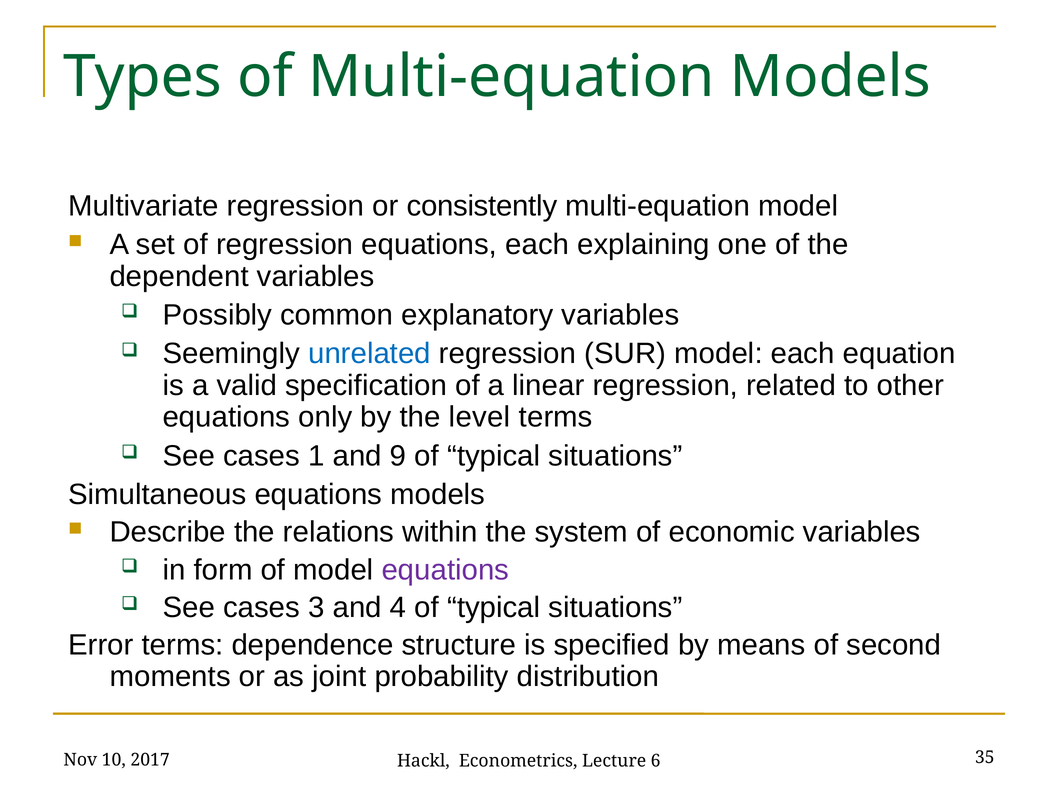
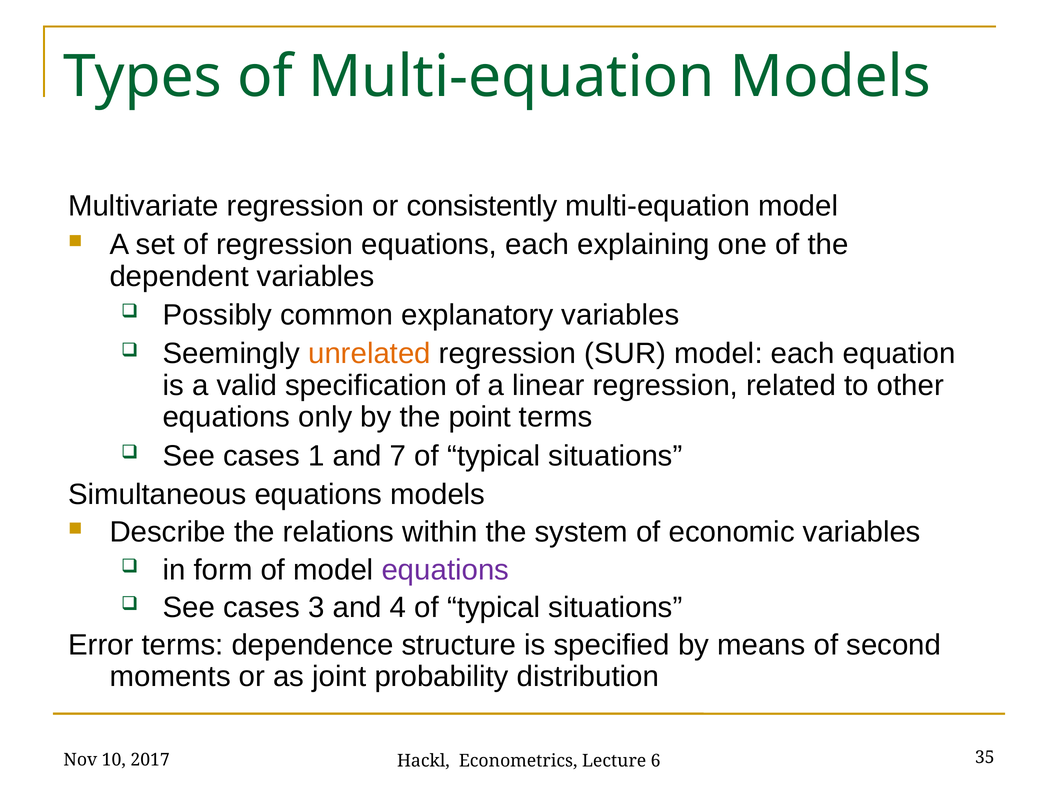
unrelated colour: blue -> orange (369, 354)
level: level -> point (480, 417)
9: 9 -> 7 (398, 456)
